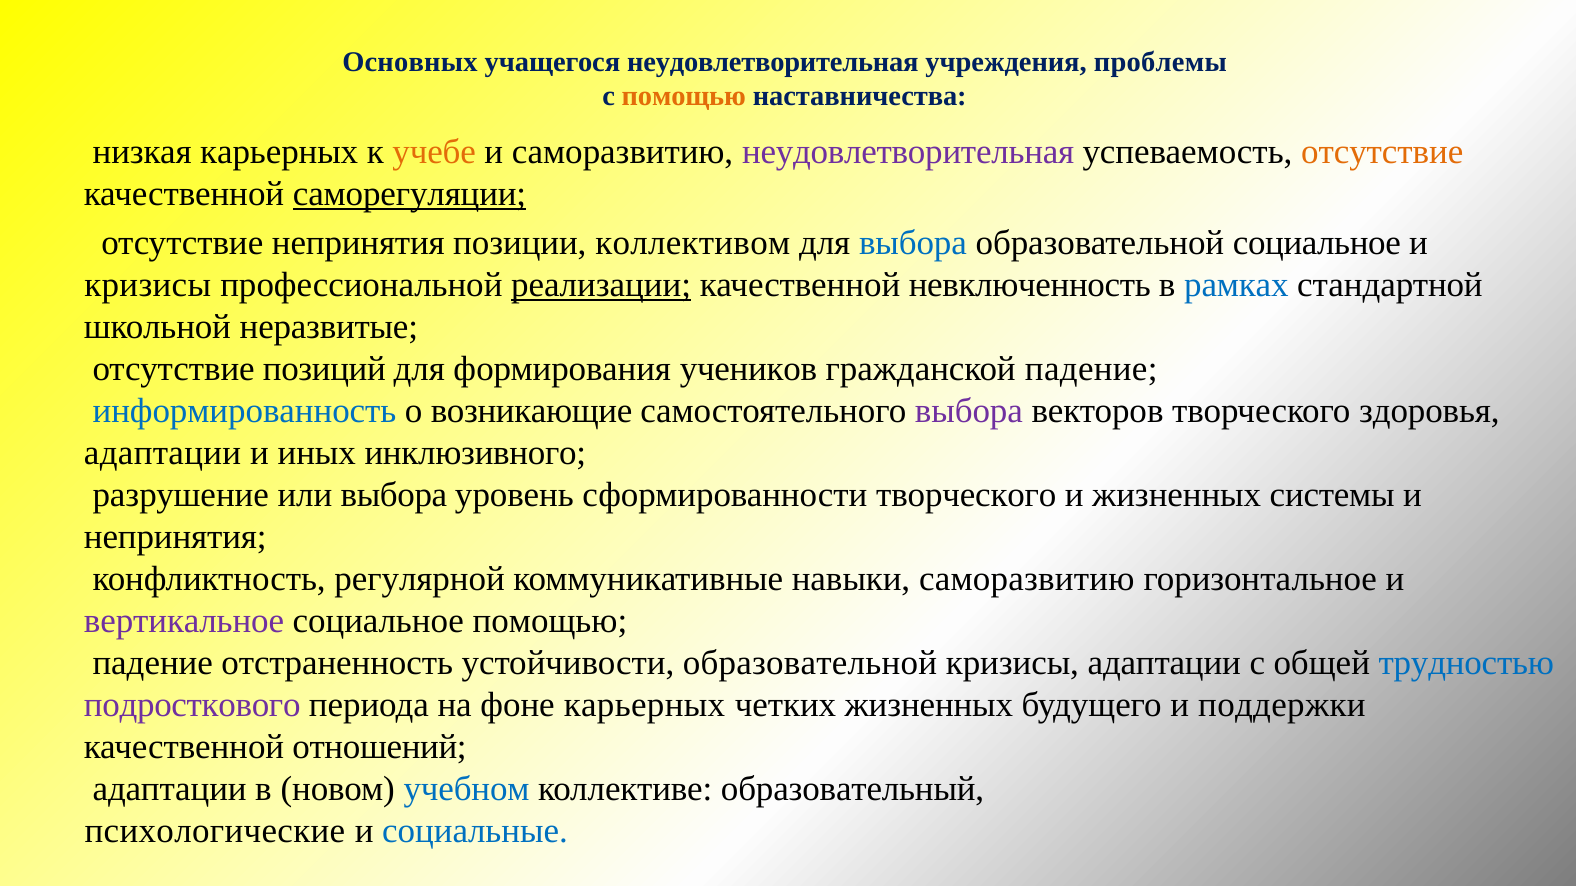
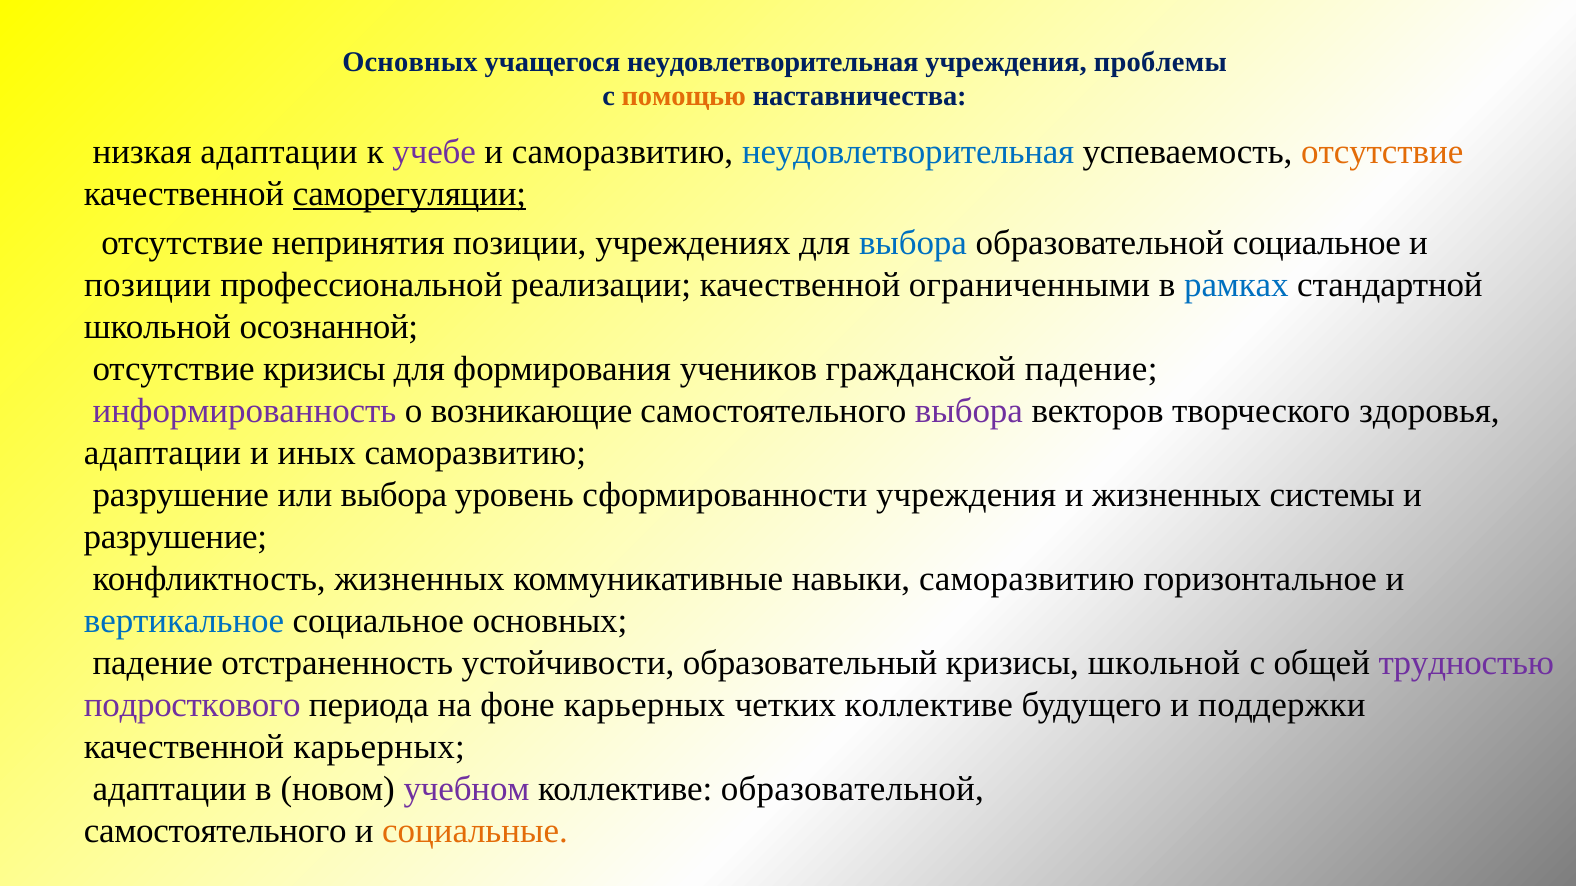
карьерных: карьерных -> адаптации (279, 152)
учебе colour: orange -> purple (434, 152)
неудовлетворительная colour: purple -> blue (908, 152)
коллективом: коллективом -> учреждениях (693, 243)
кризисы: кризисы -> позиции (148, 285)
реализации underline: present -> none (601, 285)
невключенность: невключенность -> ограниченными (1029, 285)
неразвитые: неразвитые -> осознанной (329, 327)
отсутствие позиций: позиций -> кризисы (324, 369)
информированность colour: blue -> purple (244, 411)
иных инклюзивного: инклюзивного -> саморазвитию (475, 453)
сформированности творческого: творческого -> учреждения (966, 495)
непринятия: непринятия -> разрушение (175, 537)
конфликтность регулярной: регулярной -> жизненных (420, 579)
вертикальное colour: purple -> blue (184, 621)
социальное помощью: помощью -> основных (550, 621)
устойчивости образовательной: образовательной -> образовательный (810, 663)
кризисы адаптации: адаптации -> школьной (1164, 663)
трудностью colour: blue -> purple (1466, 663)
четких жизненных: жизненных -> коллективе (929, 705)
качественной отношений: отношений -> карьерных (379, 747)
учебном colour: blue -> purple (467, 789)
коллективе образовательный: образовательный -> образовательной (852, 789)
психологические: психологические -> самостоятельного (215, 831)
социальные colour: blue -> orange (475, 831)
